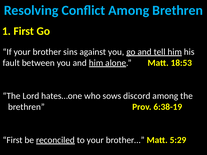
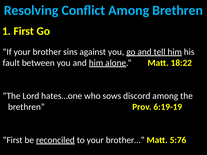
18:53: 18:53 -> 18:22 (181, 63)
6:38-19: 6:38-19 -> 6:19-19 (168, 107)
5:29: 5:29 -> 5:76 (178, 140)
